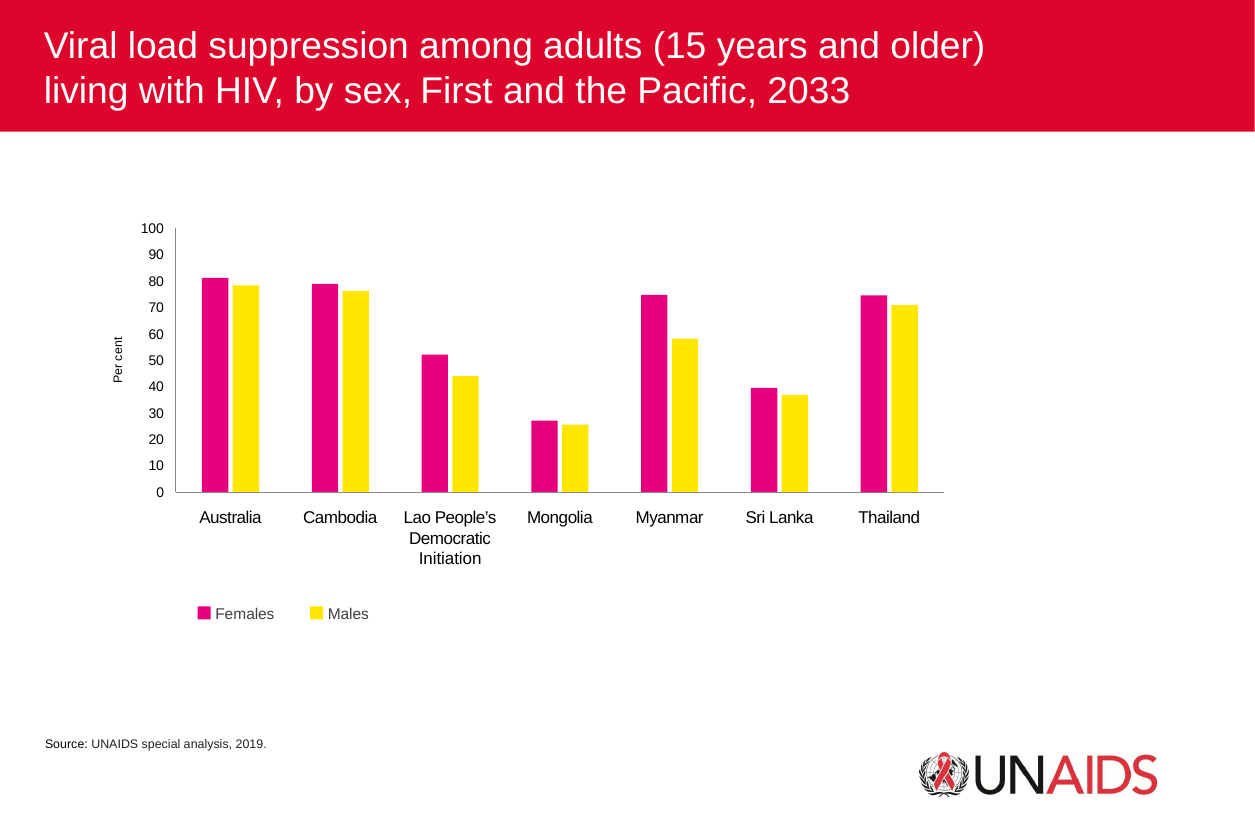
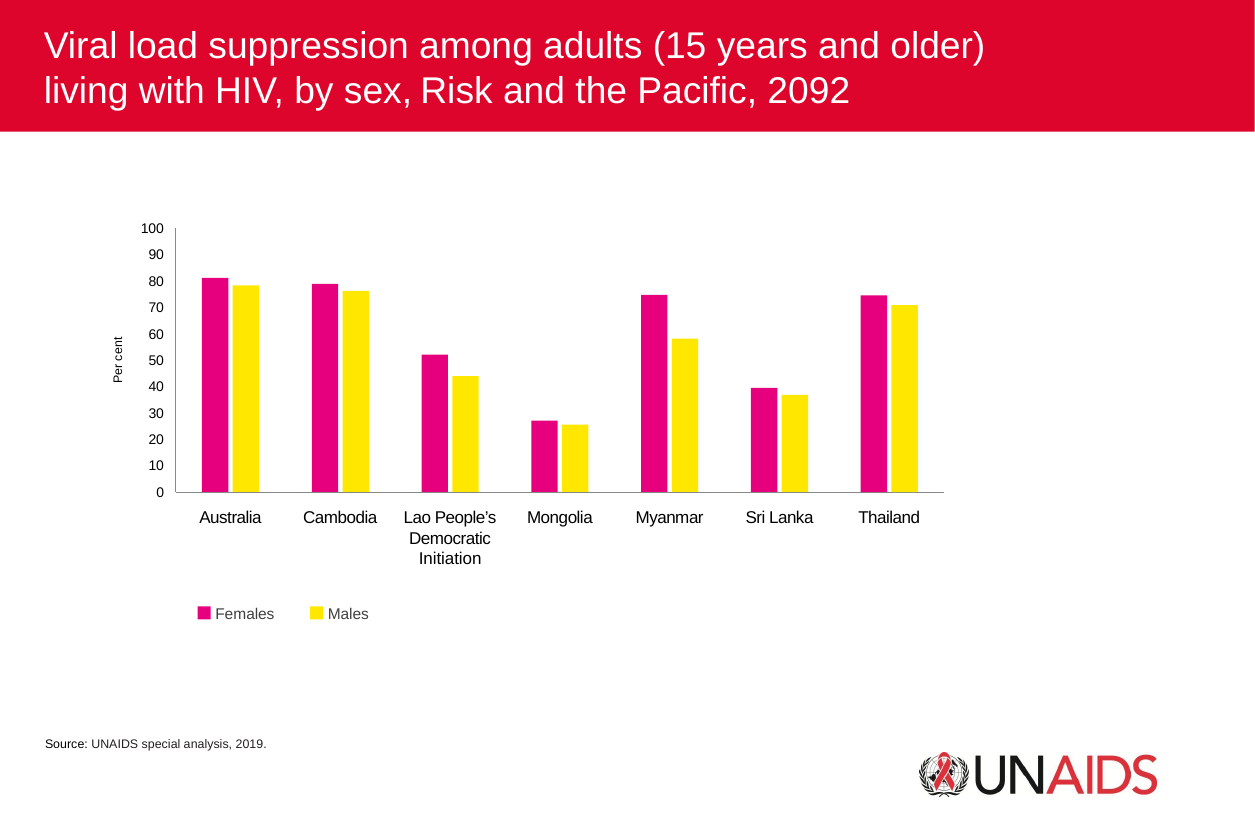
First: First -> Risk (457, 91)
2033: 2033 -> 2092 (809, 91)
